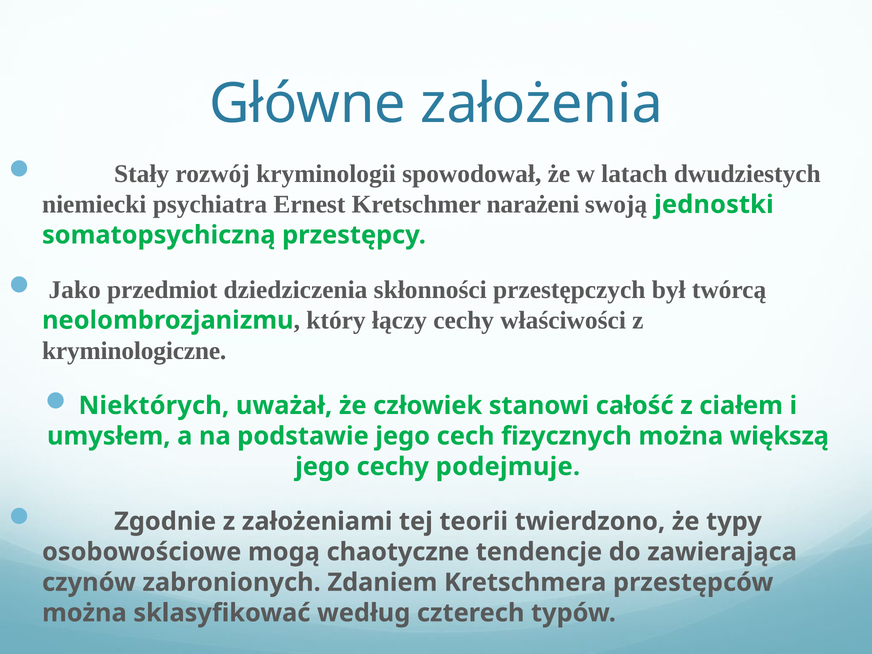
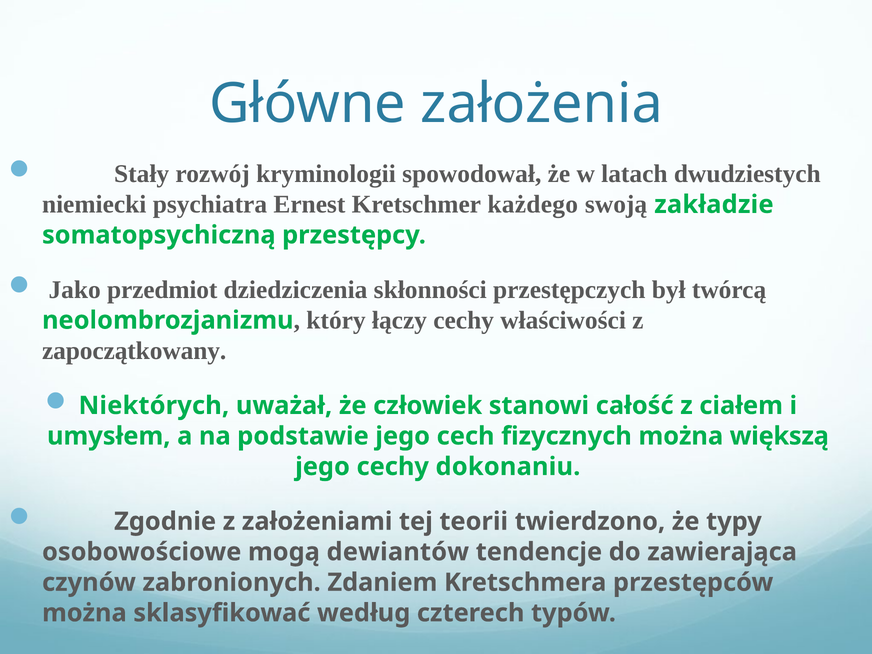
narażeni: narażeni -> każdego (533, 205)
jednostki: jednostki -> zakładzie (714, 205)
kryminologiczne: kryminologiczne -> zapoczątkowany (134, 351)
podejmuje: podejmuje -> dokonaniu (508, 467)
chaotyczne: chaotyczne -> dewiantów (398, 552)
